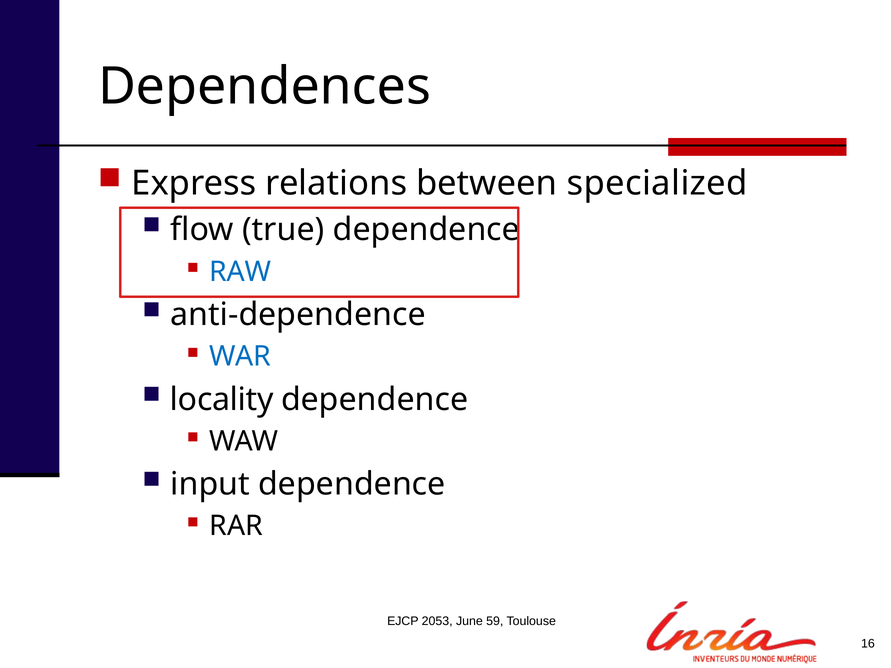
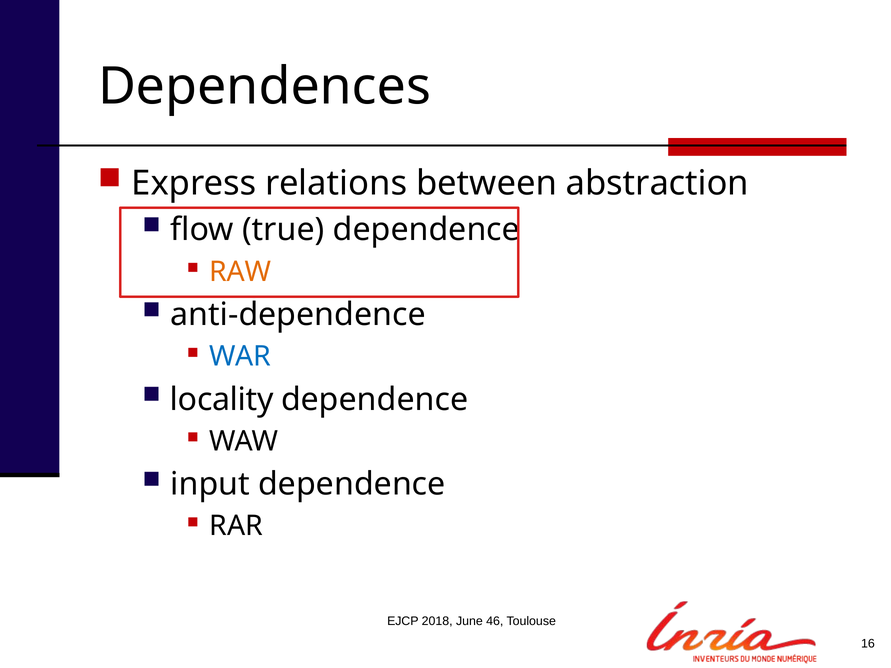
specialized: specialized -> abstraction (657, 184)
RAW colour: blue -> orange (240, 272)
2053: 2053 -> 2018 (437, 622)
59: 59 -> 46 (495, 622)
